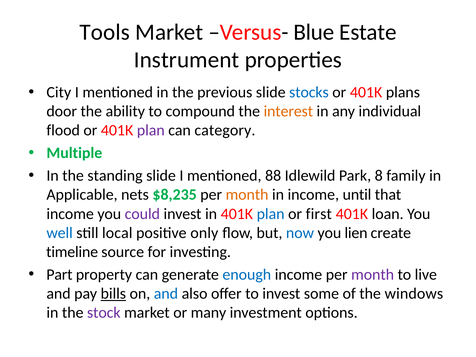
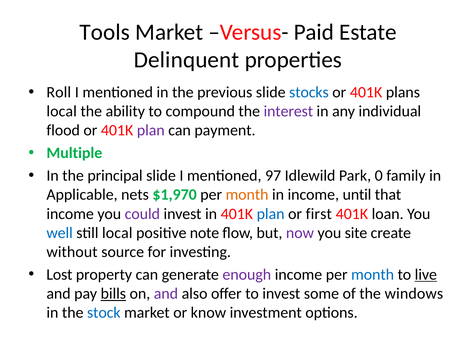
Blue: Blue -> Paid (314, 32)
Instrument: Instrument -> Delinquent (187, 60)
City: City -> Roll (59, 92)
door: door -> local (62, 111)
interest colour: orange -> purple (288, 111)
category: category -> payment (225, 130)
standing: standing -> principal (115, 176)
88: 88 -> 97 (273, 176)
8: 8 -> 0 (379, 176)
$8,235: $8,235 -> $1,970 (175, 195)
only: only -> note (204, 233)
now colour: blue -> purple (300, 233)
lien: lien -> site (356, 233)
timeline: timeline -> without (72, 252)
Part: Part -> Lost (59, 274)
enough colour: blue -> purple (247, 274)
month colour: purple -> blue (373, 274)
live underline: none -> present (426, 274)
and colour: blue -> purple (166, 294)
stock colour: purple -> blue (104, 313)
many: many -> know (208, 313)
